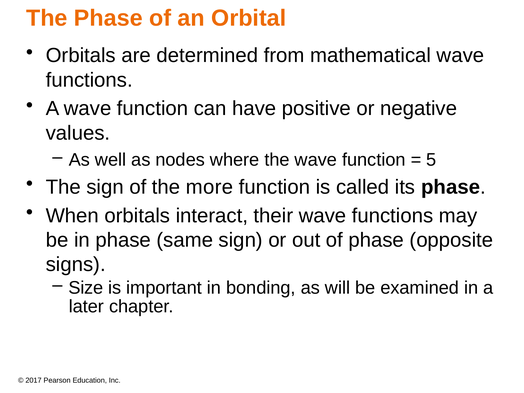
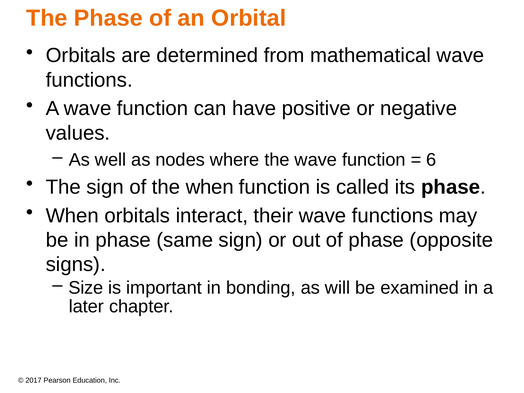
5: 5 -> 6 (431, 160)
the more: more -> when (210, 187)
